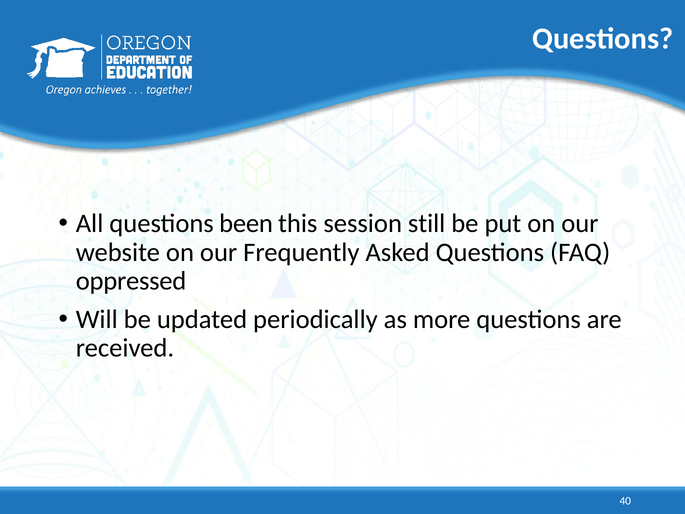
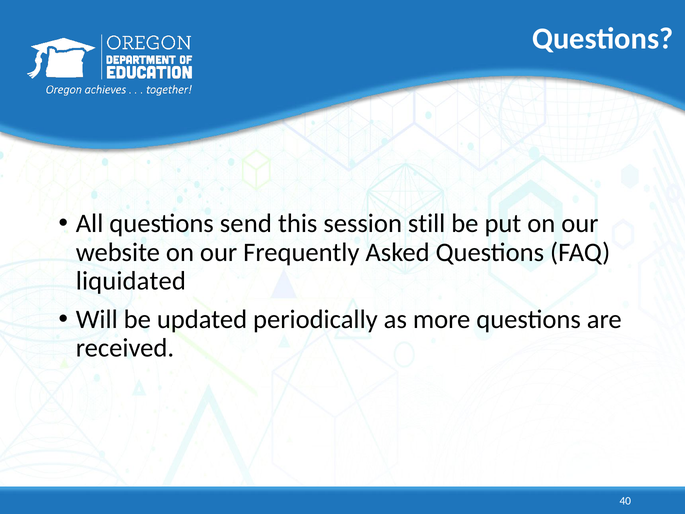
been: been -> send (246, 223)
oppressed: oppressed -> liquidated (131, 281)
